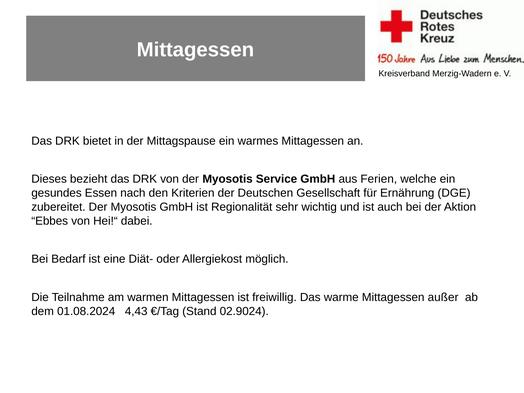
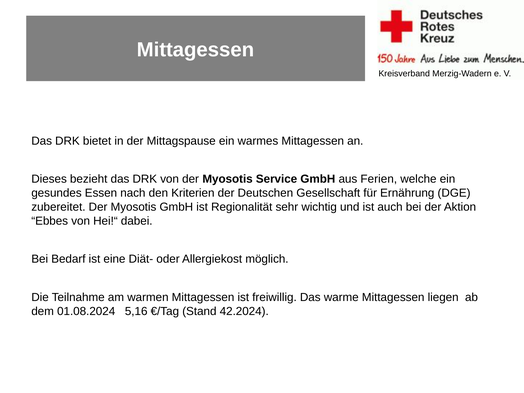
außer: außer -> liegen (443, 297)
4,43: 4,43 -> 5,16 (136, 311)
02.9024: 02.9024 -> 42.2024 (244, 311)
